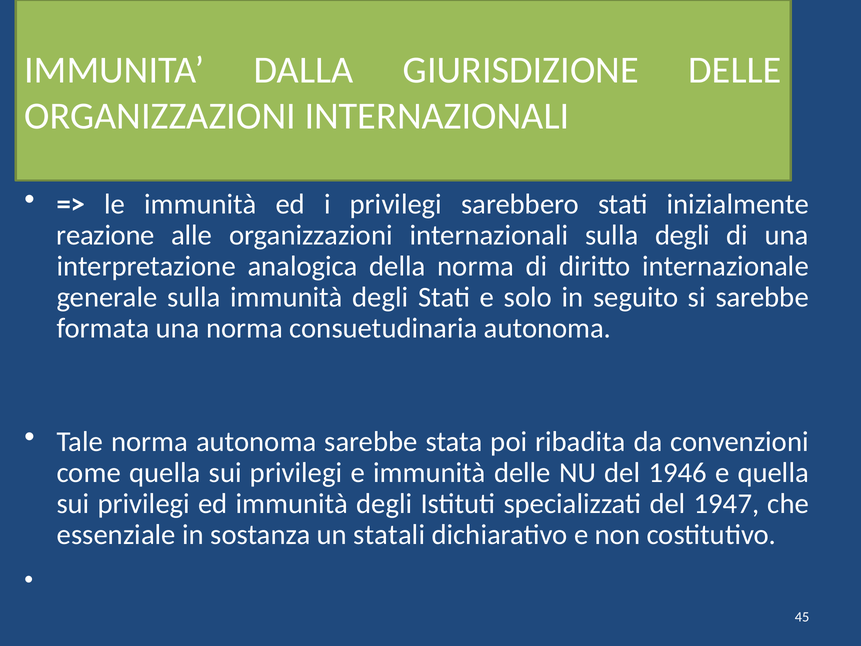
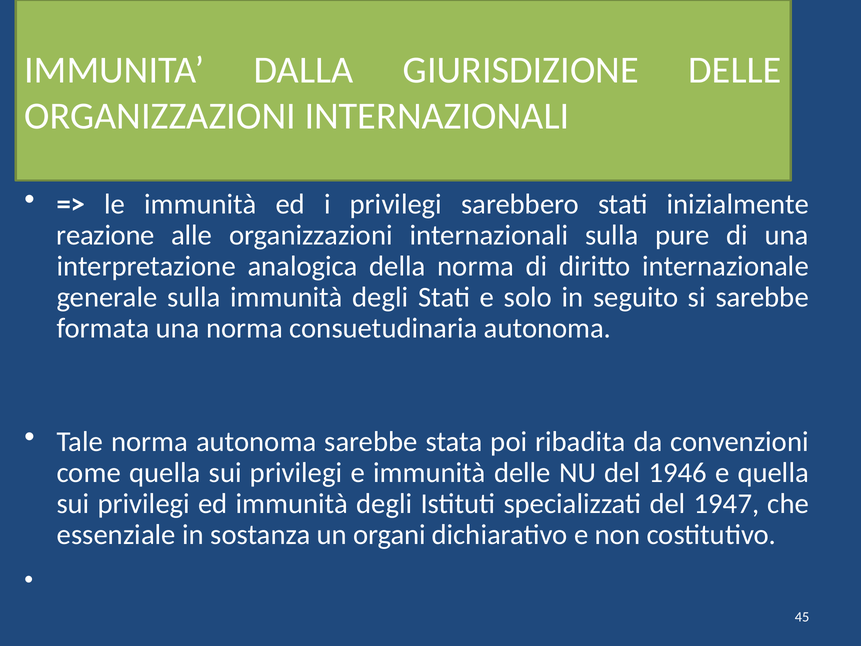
sulla degli: degli -> pure (682, 235)
statali: statali -> organi (389, 534)
